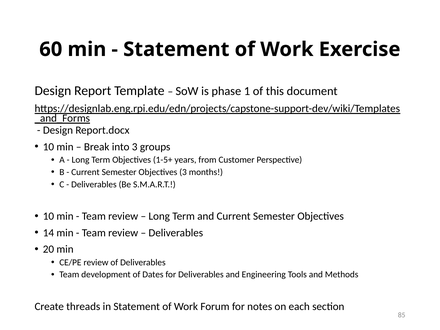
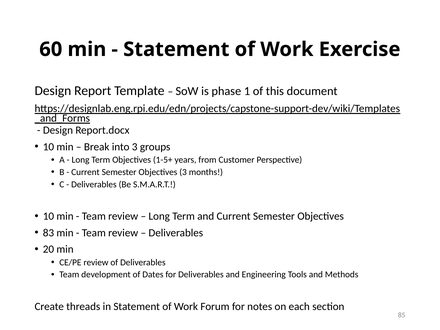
14: 14 -> 83 (48, 233)
